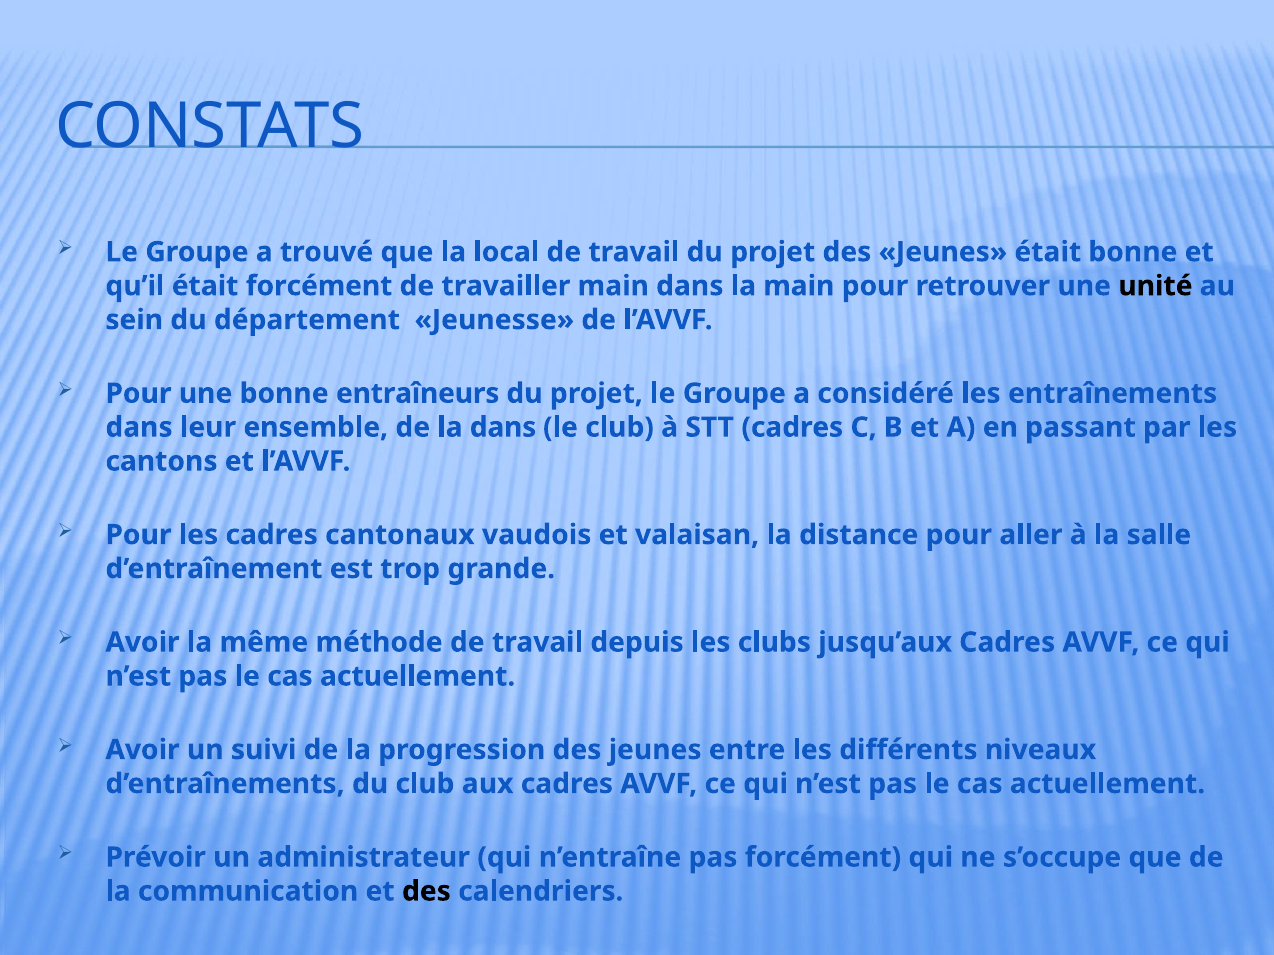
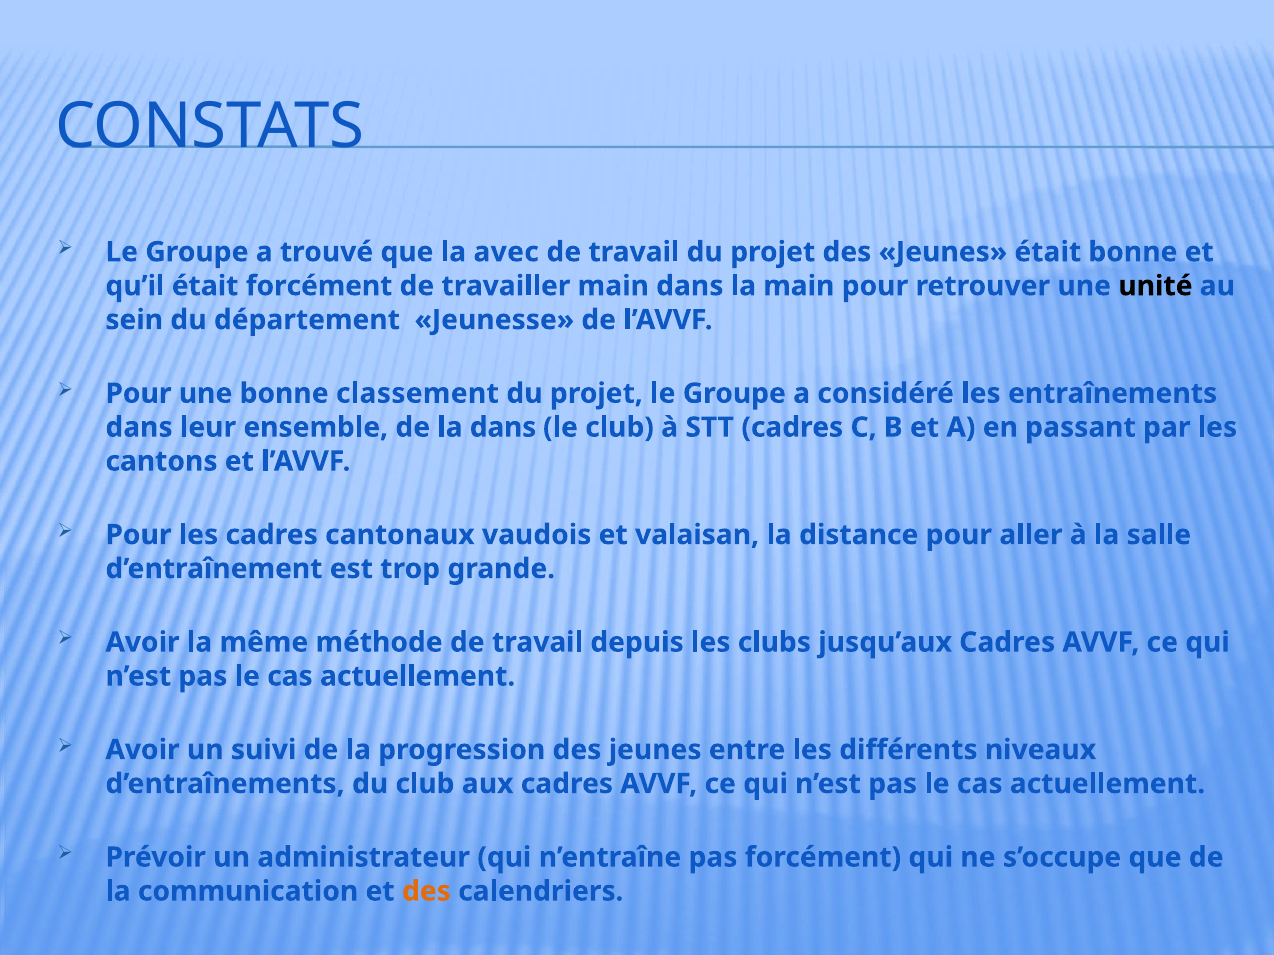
local: local -> avec (506, 252)
entraîneurs: entraîneurs -> classement (417, 394)
des colour: black -> orange (426, 892)
